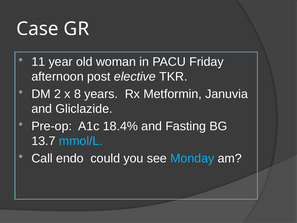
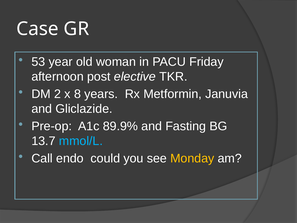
11: 11 -> 53 (38, 62)
18.4%: 18.4% -> 89.9% (120, 126)
Monday colour: light blue -> yellow (192, 158)
